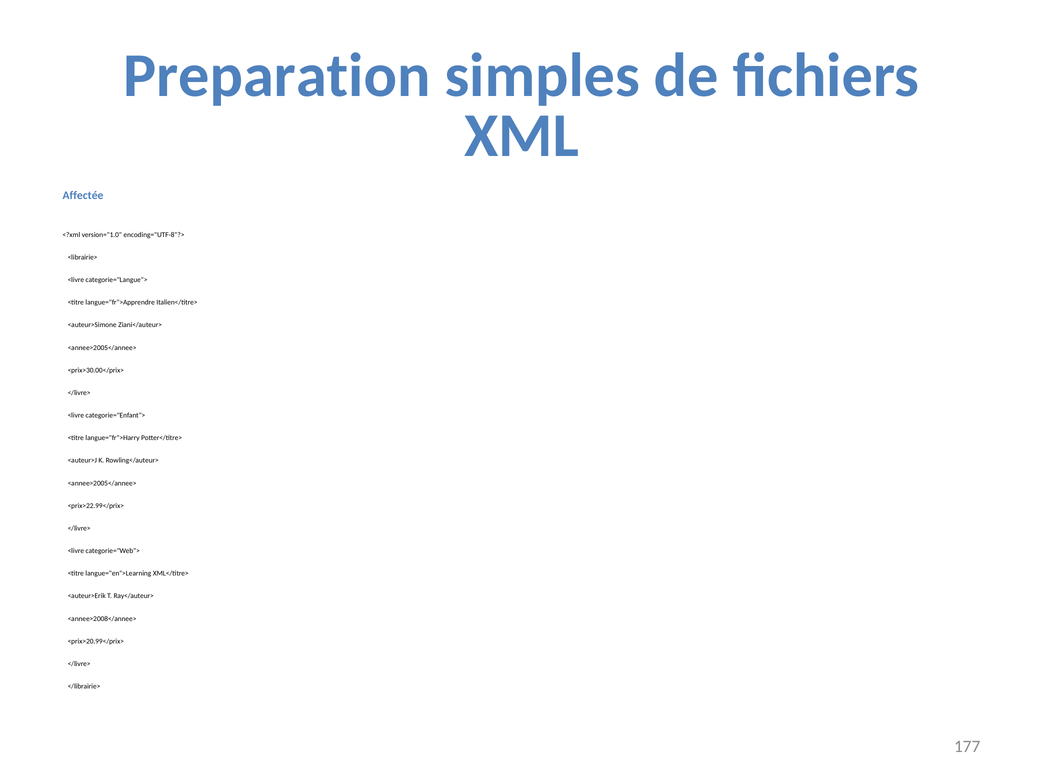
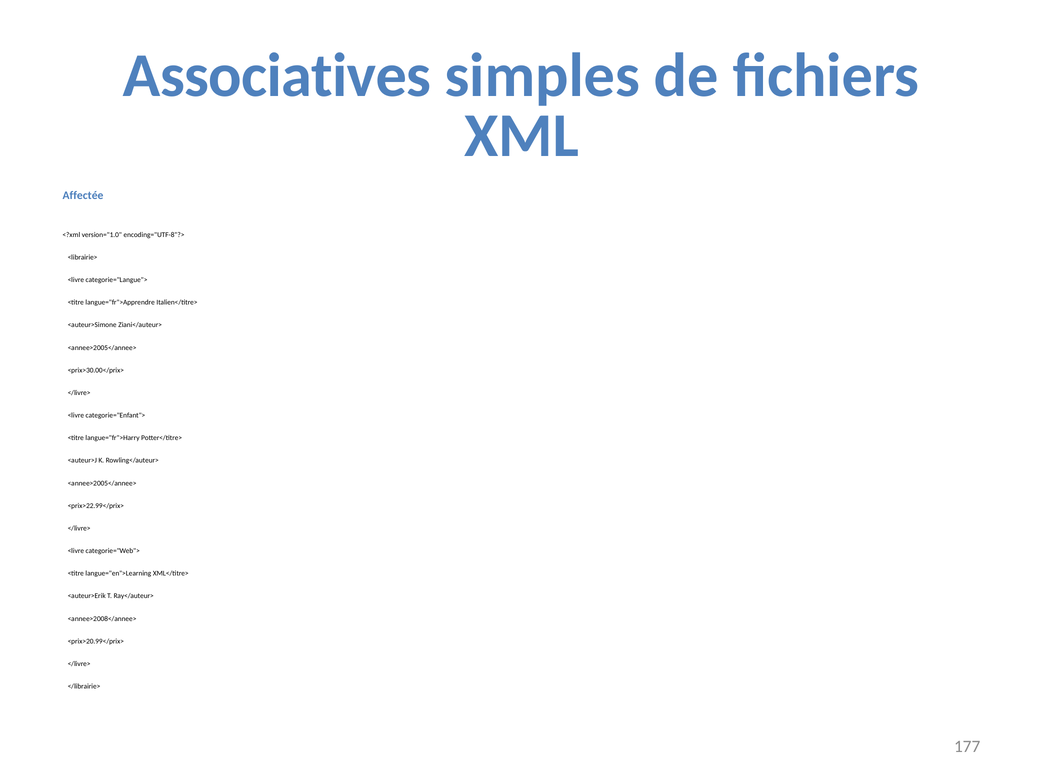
Preparation: Preparation -> Associatives (277, 76)
